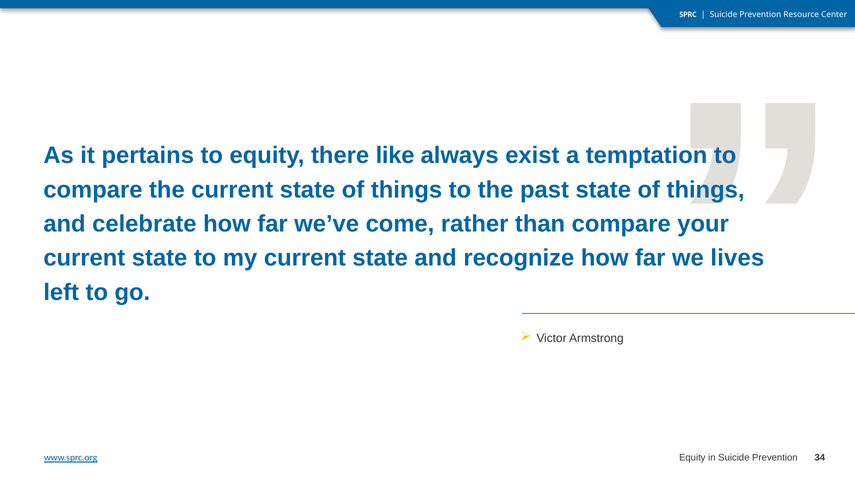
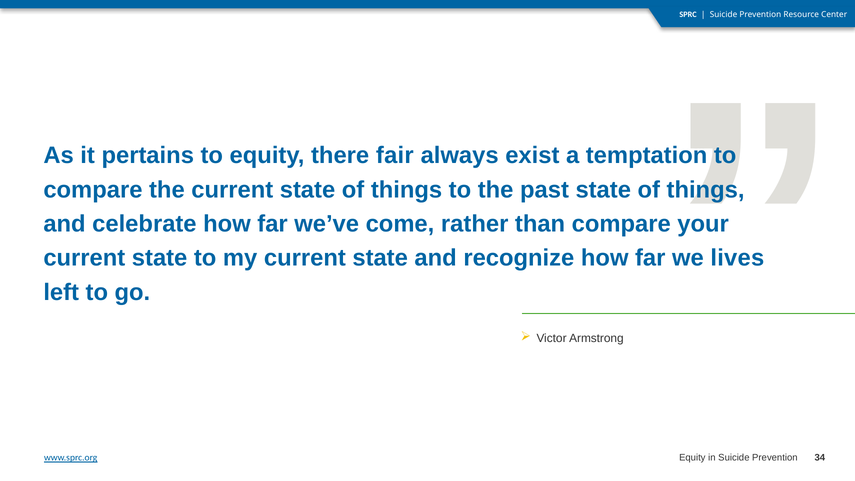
like: like -> fair (395, 156)
